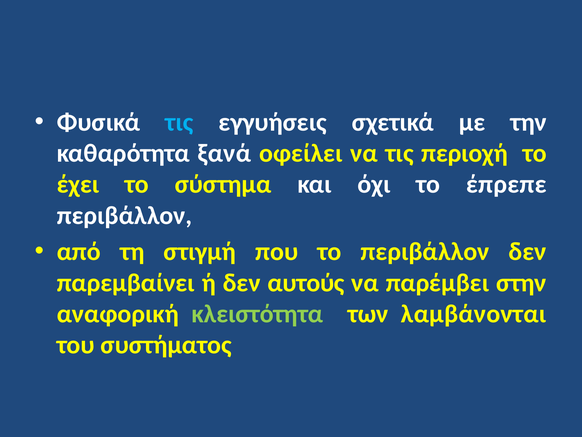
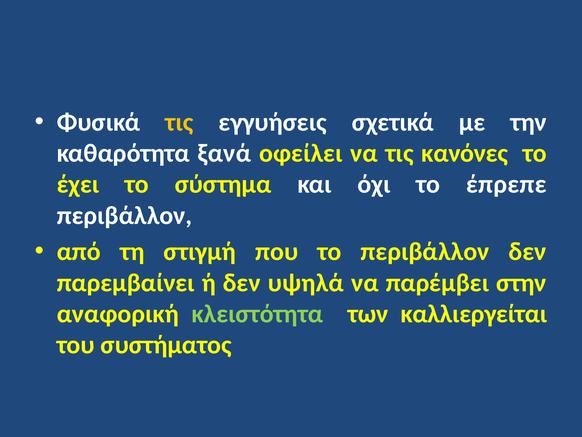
τις colour: light blue -> yellow (179, 122)
περιοχή: περιοχή -> κανόνες (465, 153)
αυτούς: αυτούς -> υψηλά (306, 283)
λαμβάνονται: λαμβάνονται -> καλλιεργείται (474, 314)
